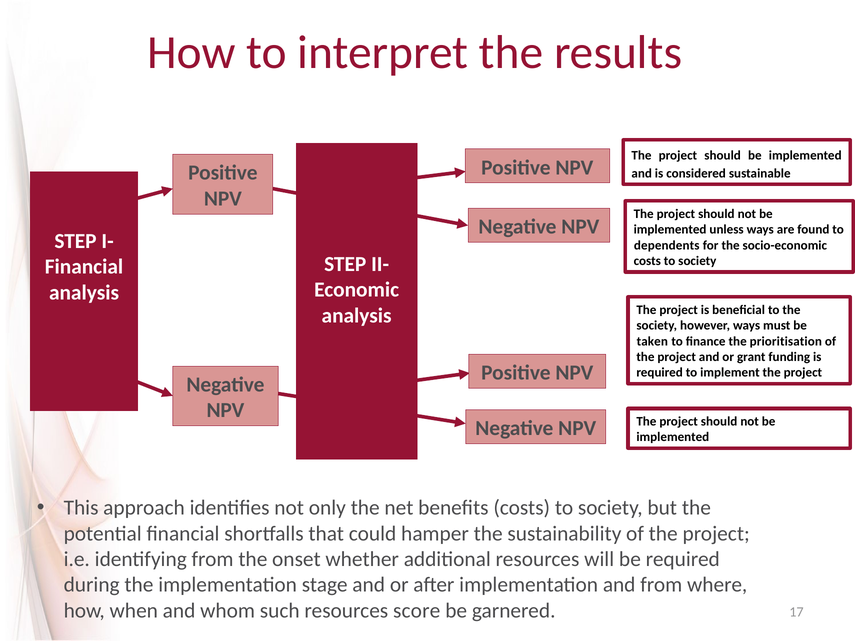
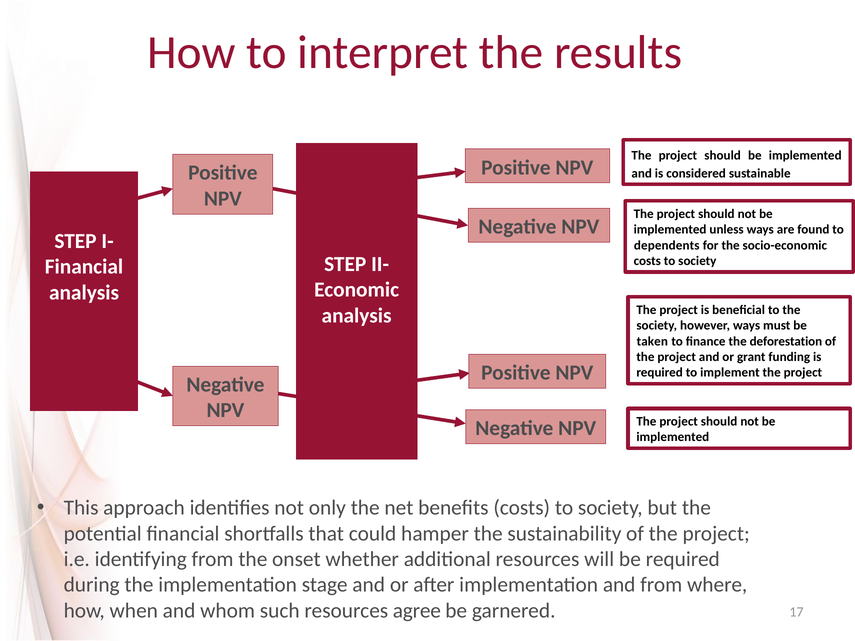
prioritisation: prioritisation -> deforestation (786, 341)
score: score -> agree (417, 611)
